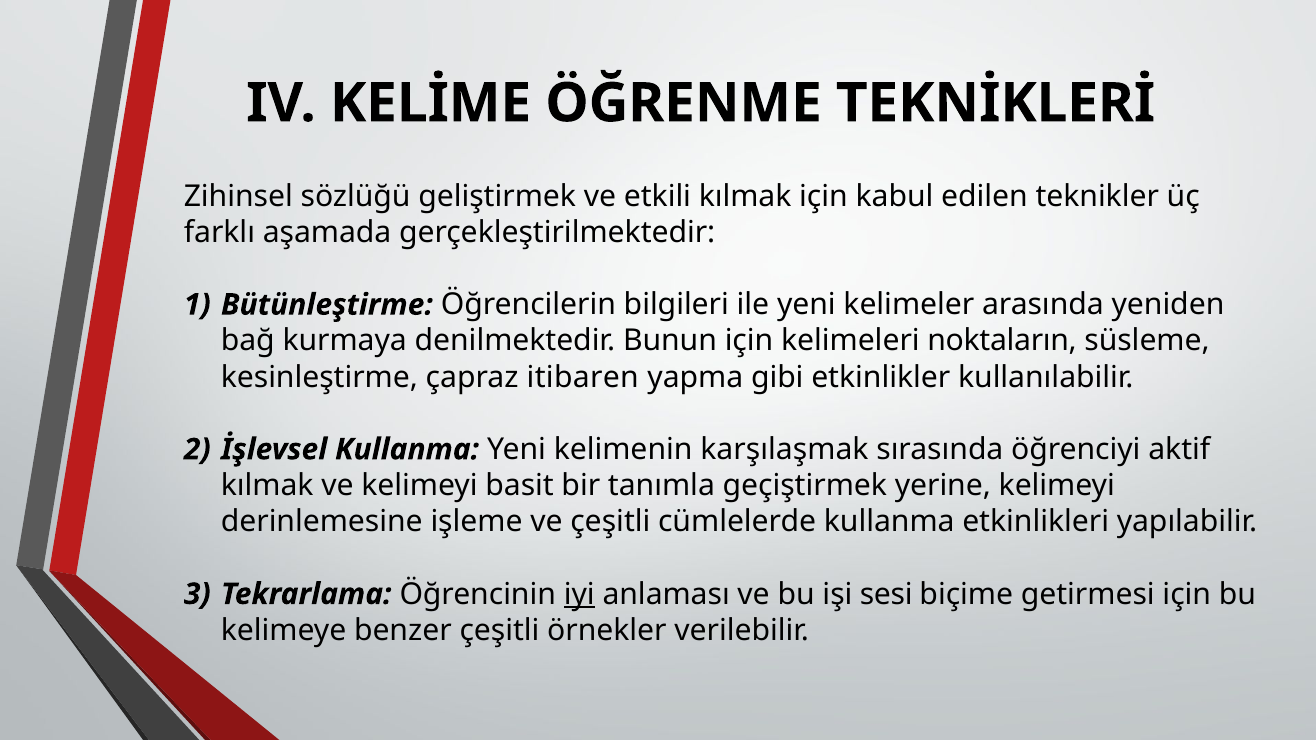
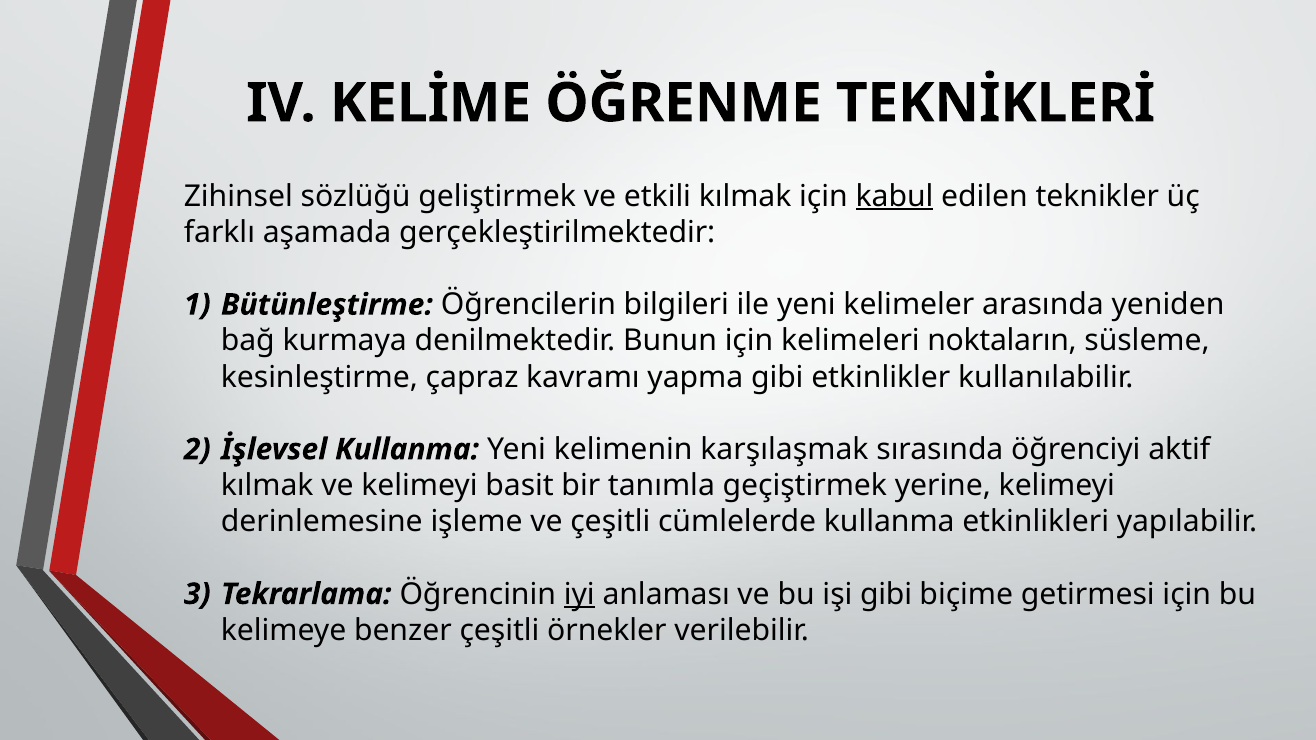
kabul underline: none -> present (894, 196)
itibaren: itibaren -> kavramı (583, 377)
işi sesi: sesi -> gibi (886, 594)
